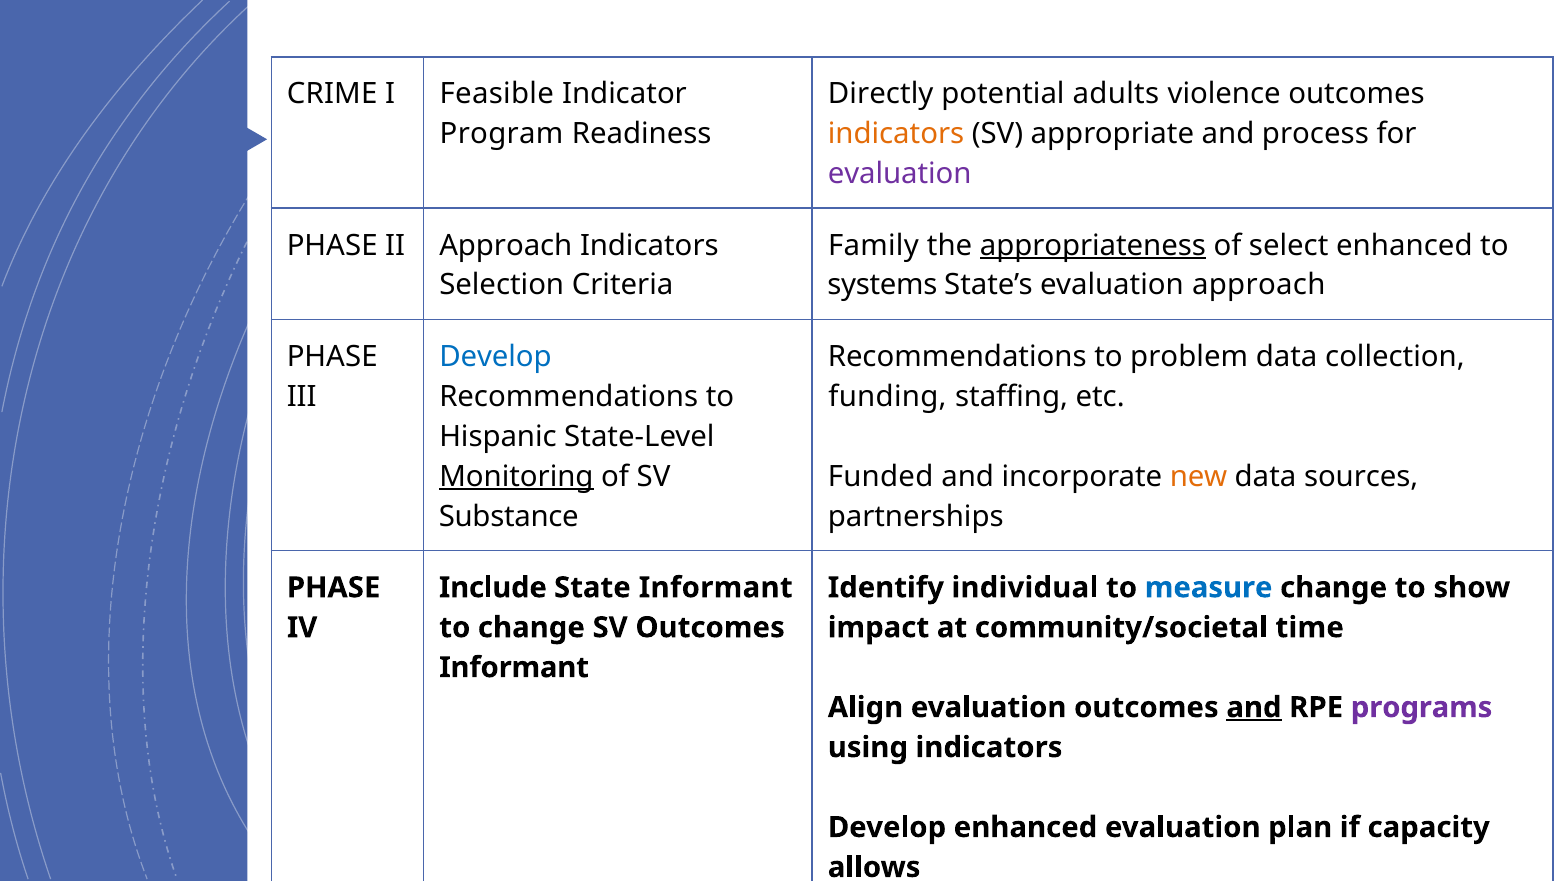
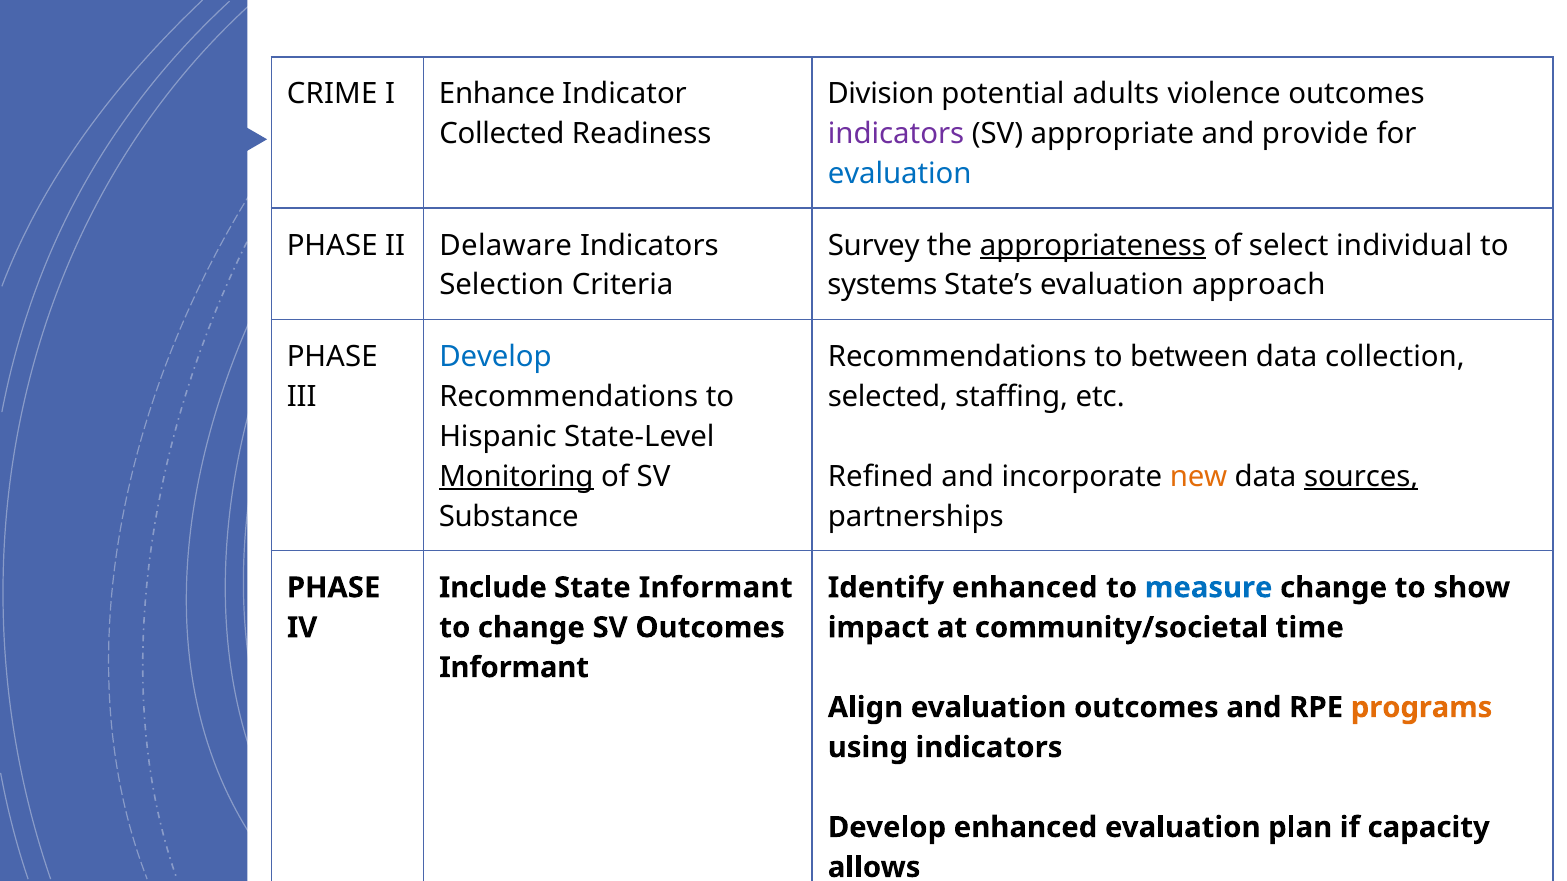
Feasible: Feasible -> Enhance (497, 94)
Directly: Directly -> Division (881, 94)
Program: Program -> Collected (502, 134)
indicators colour: orange -> purple (896, 134)
process: process -> provide (1315, 134)
evaluation colour: purple -> blue (900, 174)
II Approach: Approach -> Delaware (506, 245)
Family: Family -> Survey (874, 245)
select enhanced: enhanced -> individual (1404, 245)
problem: problem -> between (1189, 357)
funding: funding -> selected (888, 397)
Funded: Funded -> Refined (881, 477)
sources underline: none -> present (1361, 477)
Identify individual: individual -> enhanced (1025, 588)
and underline: present -> none (1254, 708)
programs colour: purple -> orange (1422, 708)
